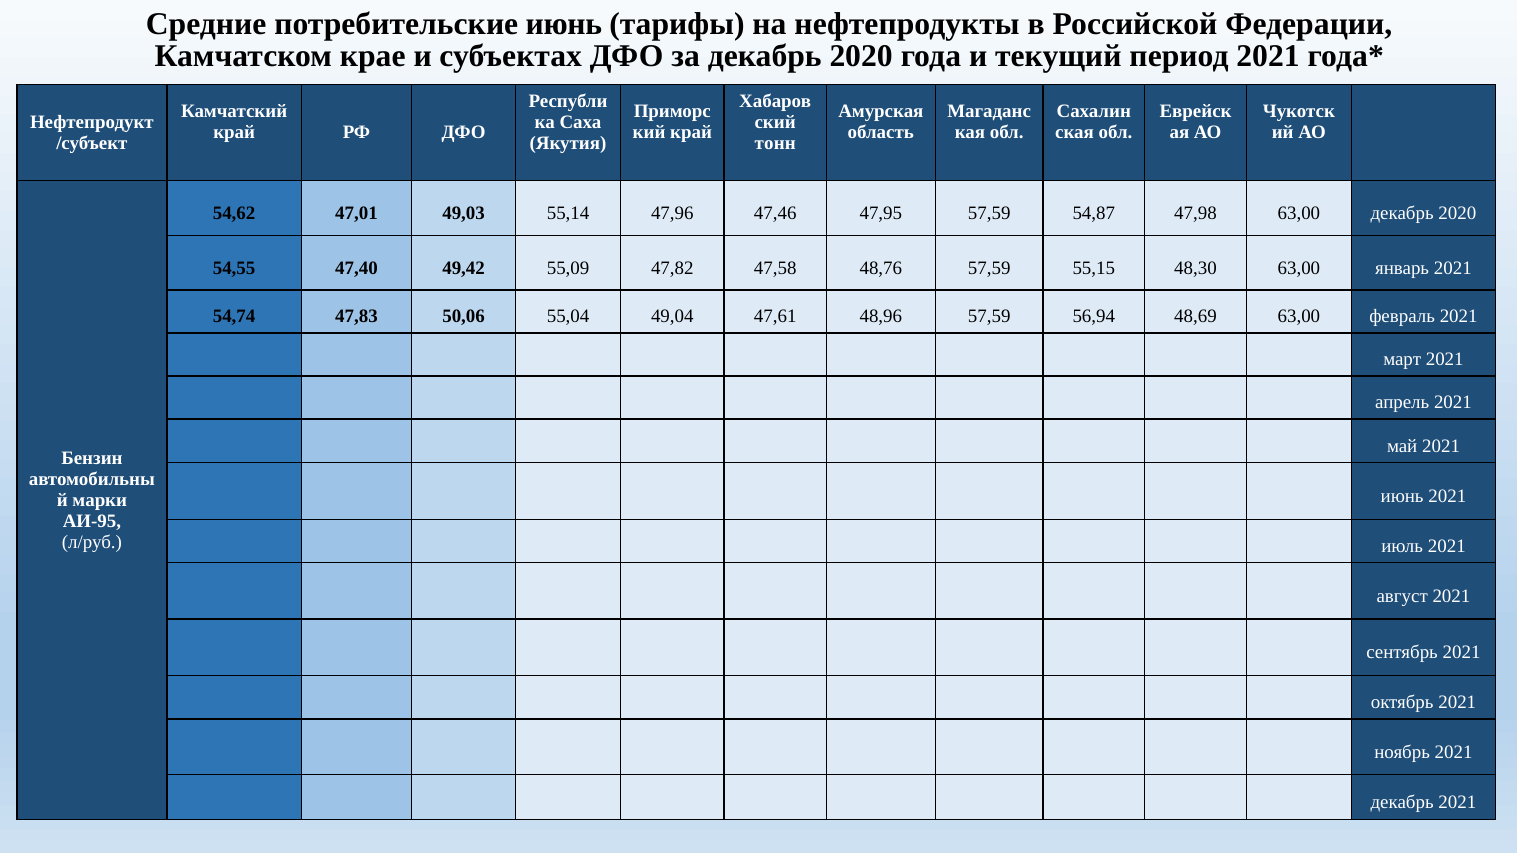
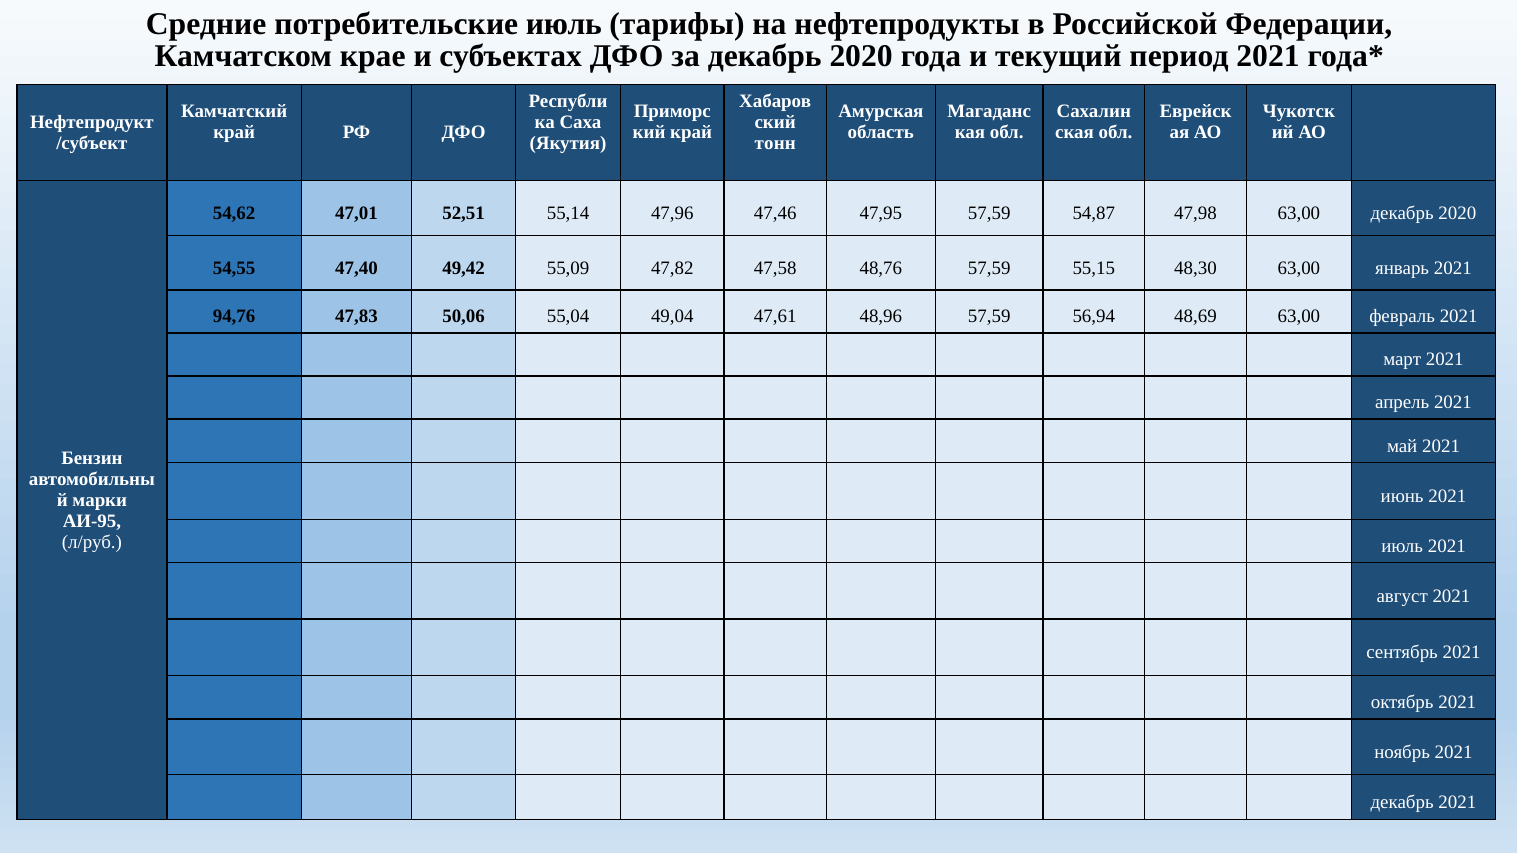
потребительские июнь: июнь -> июль (564, 24)
49,03: 49,03 -> 52,51 (464, 213)
54,74: 54,74 -> 94,76 (234, 317)
